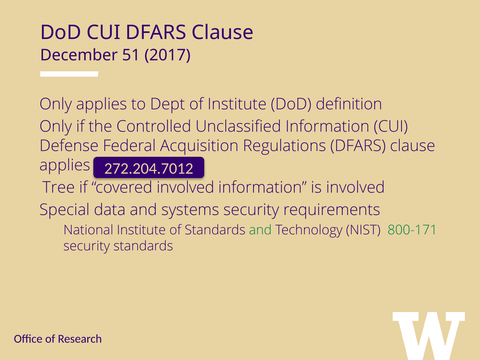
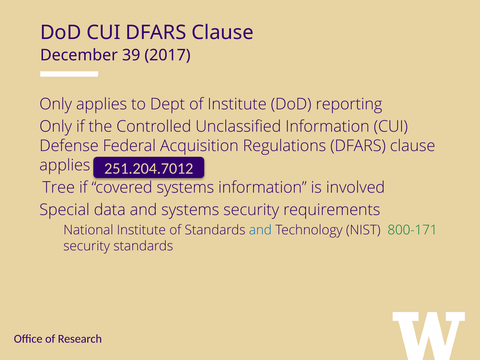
51: 51 -> 39 (131, 55)
definition: definition -> reporting (349, 104)
272.204.7012: 272.204.7012 -> 251.204.7012 (149, 169)
covered involved: involved -> systems (185, 187)
and colour: green -> blue (260, 230)
